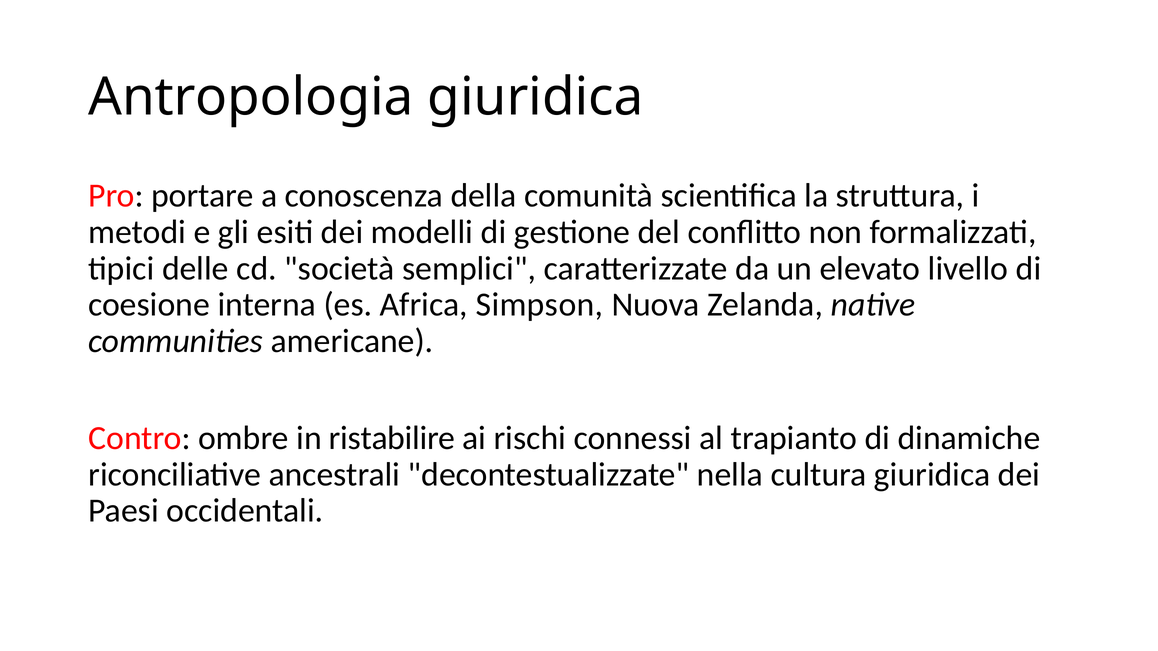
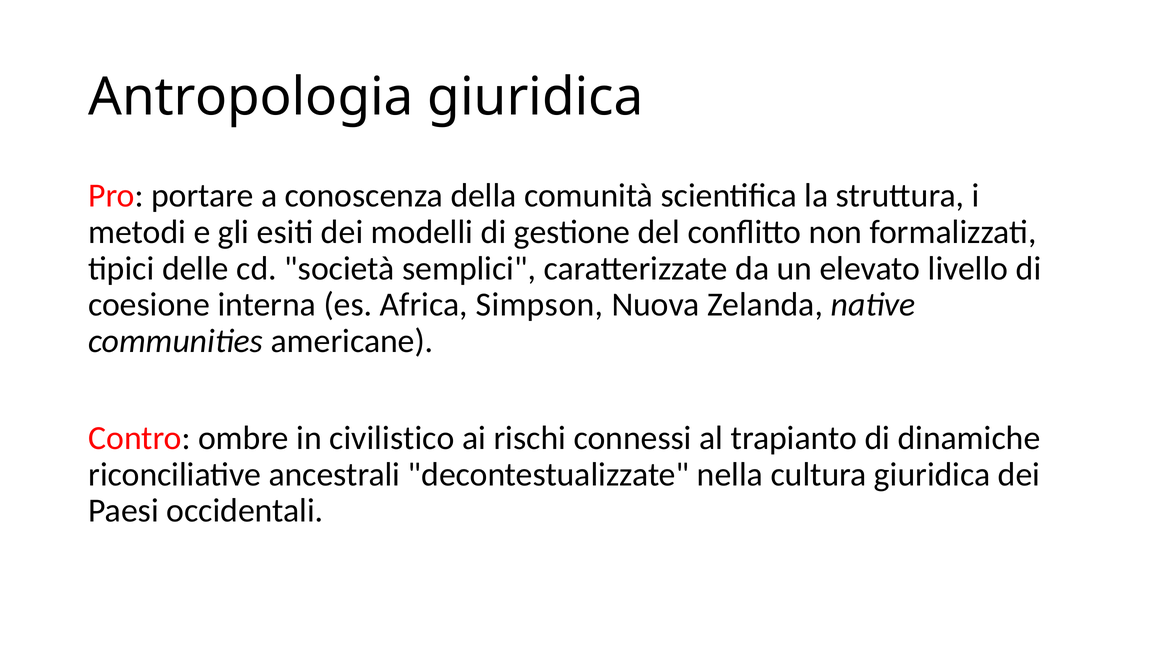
ristabilire: ristabilire -> civilistico (392, 438)
